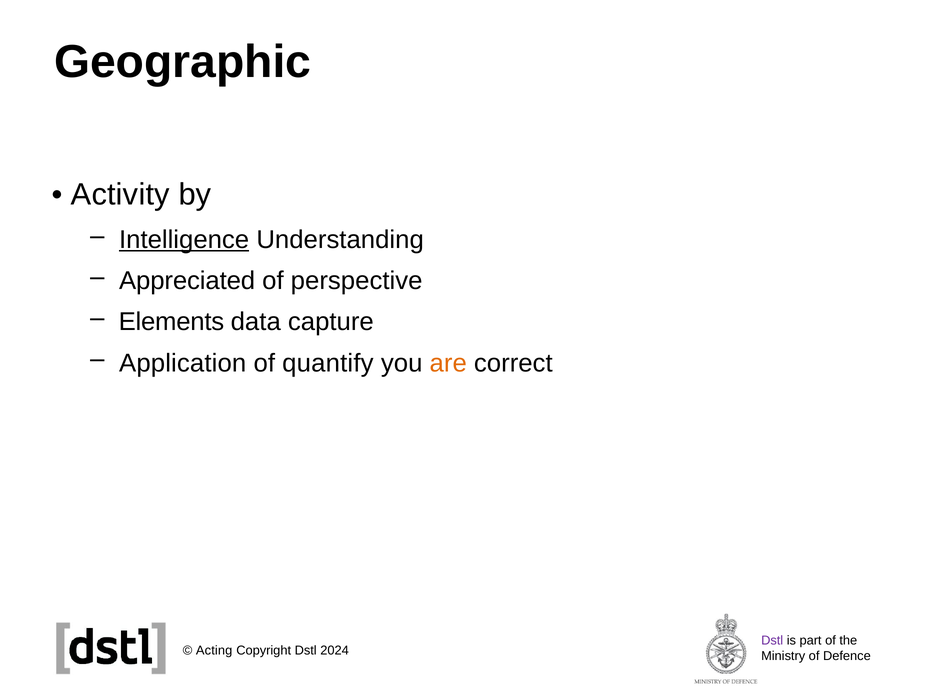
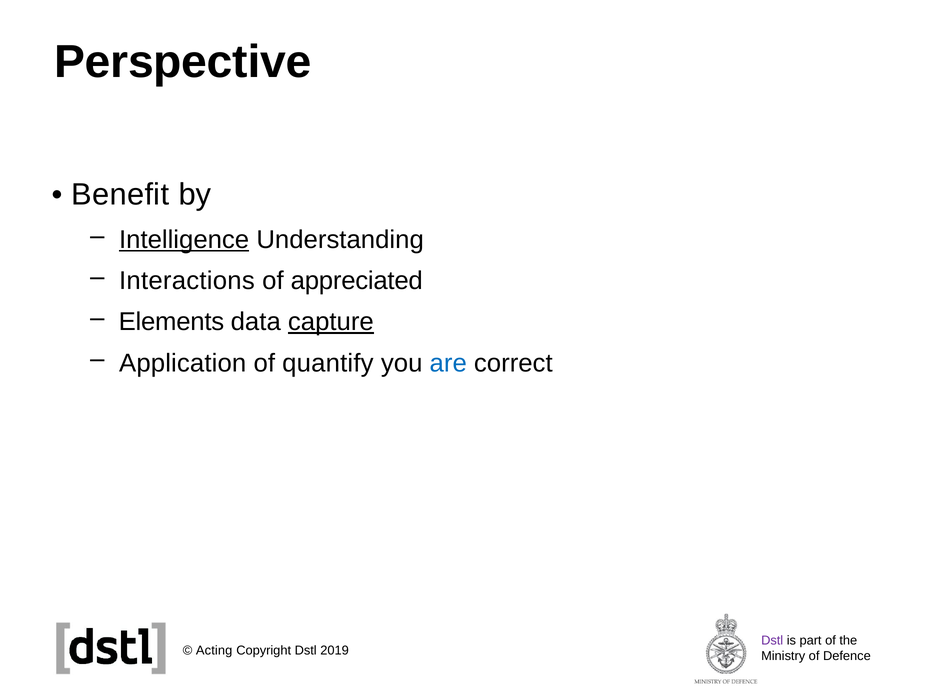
Geographic: Geographic -> Perspective (183, 62)
Activity: Activity -> Benefit (120, 195)
Appreciated: Appreciated -> Interactions (187, 281)
perspective: perspective -> appreciated (357, 281)
capture underline: none -> present (331, 322)
are colour: orange -> blue (448, 363)
2024: 2024 -> 2019 (335, 651)
